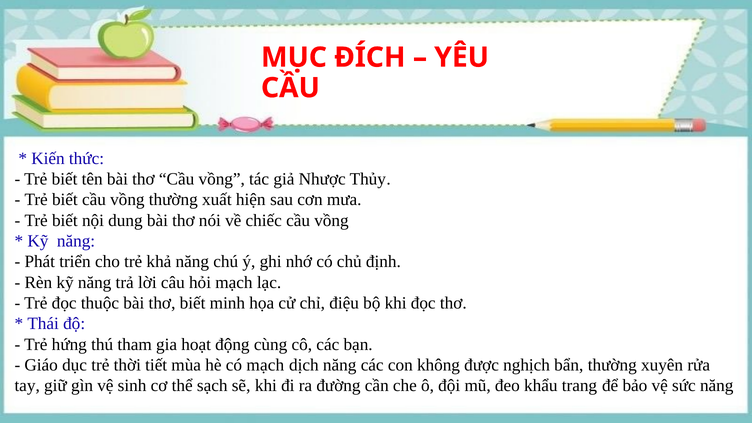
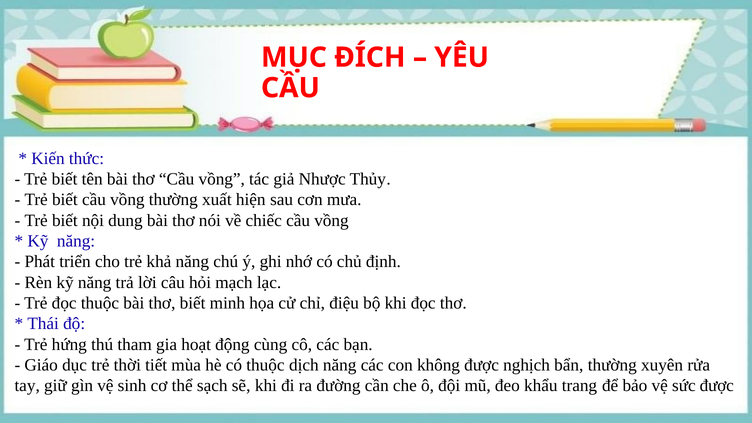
có mạch: mạch -> thuộc (265, 365)
sức năng: năng -> được (717, 386)
